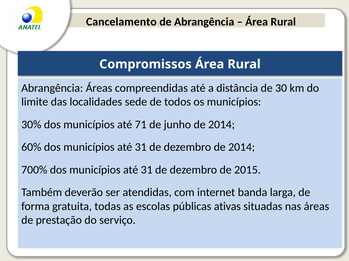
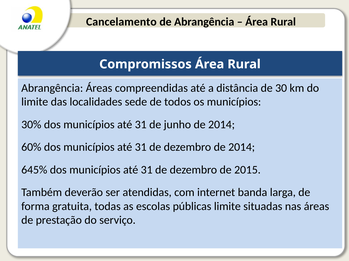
71: 71 -> 31 (141, 125)
700%: 700% -> 645% (34, 170)
públicas ativas: ativas -> limite (227, 207)
